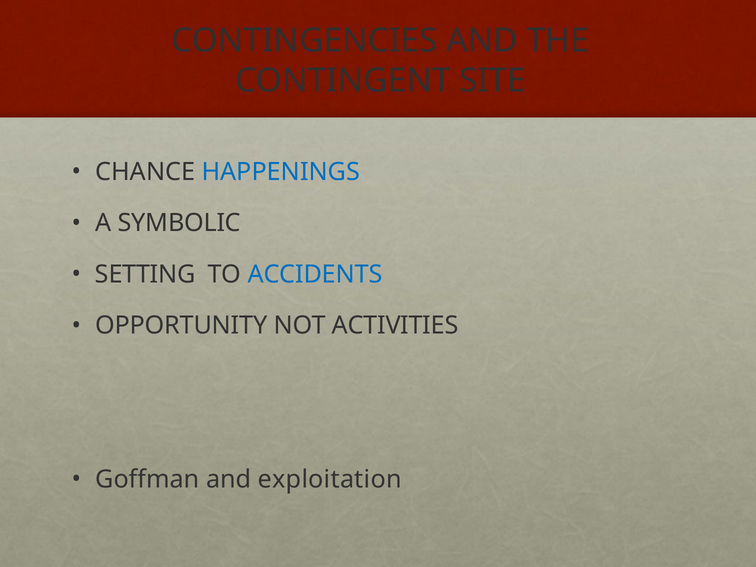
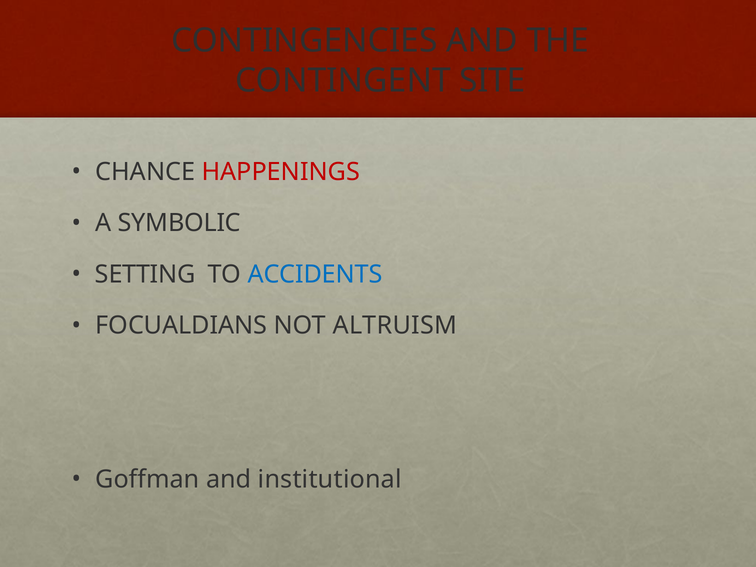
HAPPENINGS colour: blue -> red (281, 172)
OPPORTUNITY: OPPORTUNITY -> FOCUALDIANS (181, 326)
ACTIVITIES: ACTIVITIES -> ALTRUISM (395, 326)
exploitation: exploitation -> institutional (330, 479)
